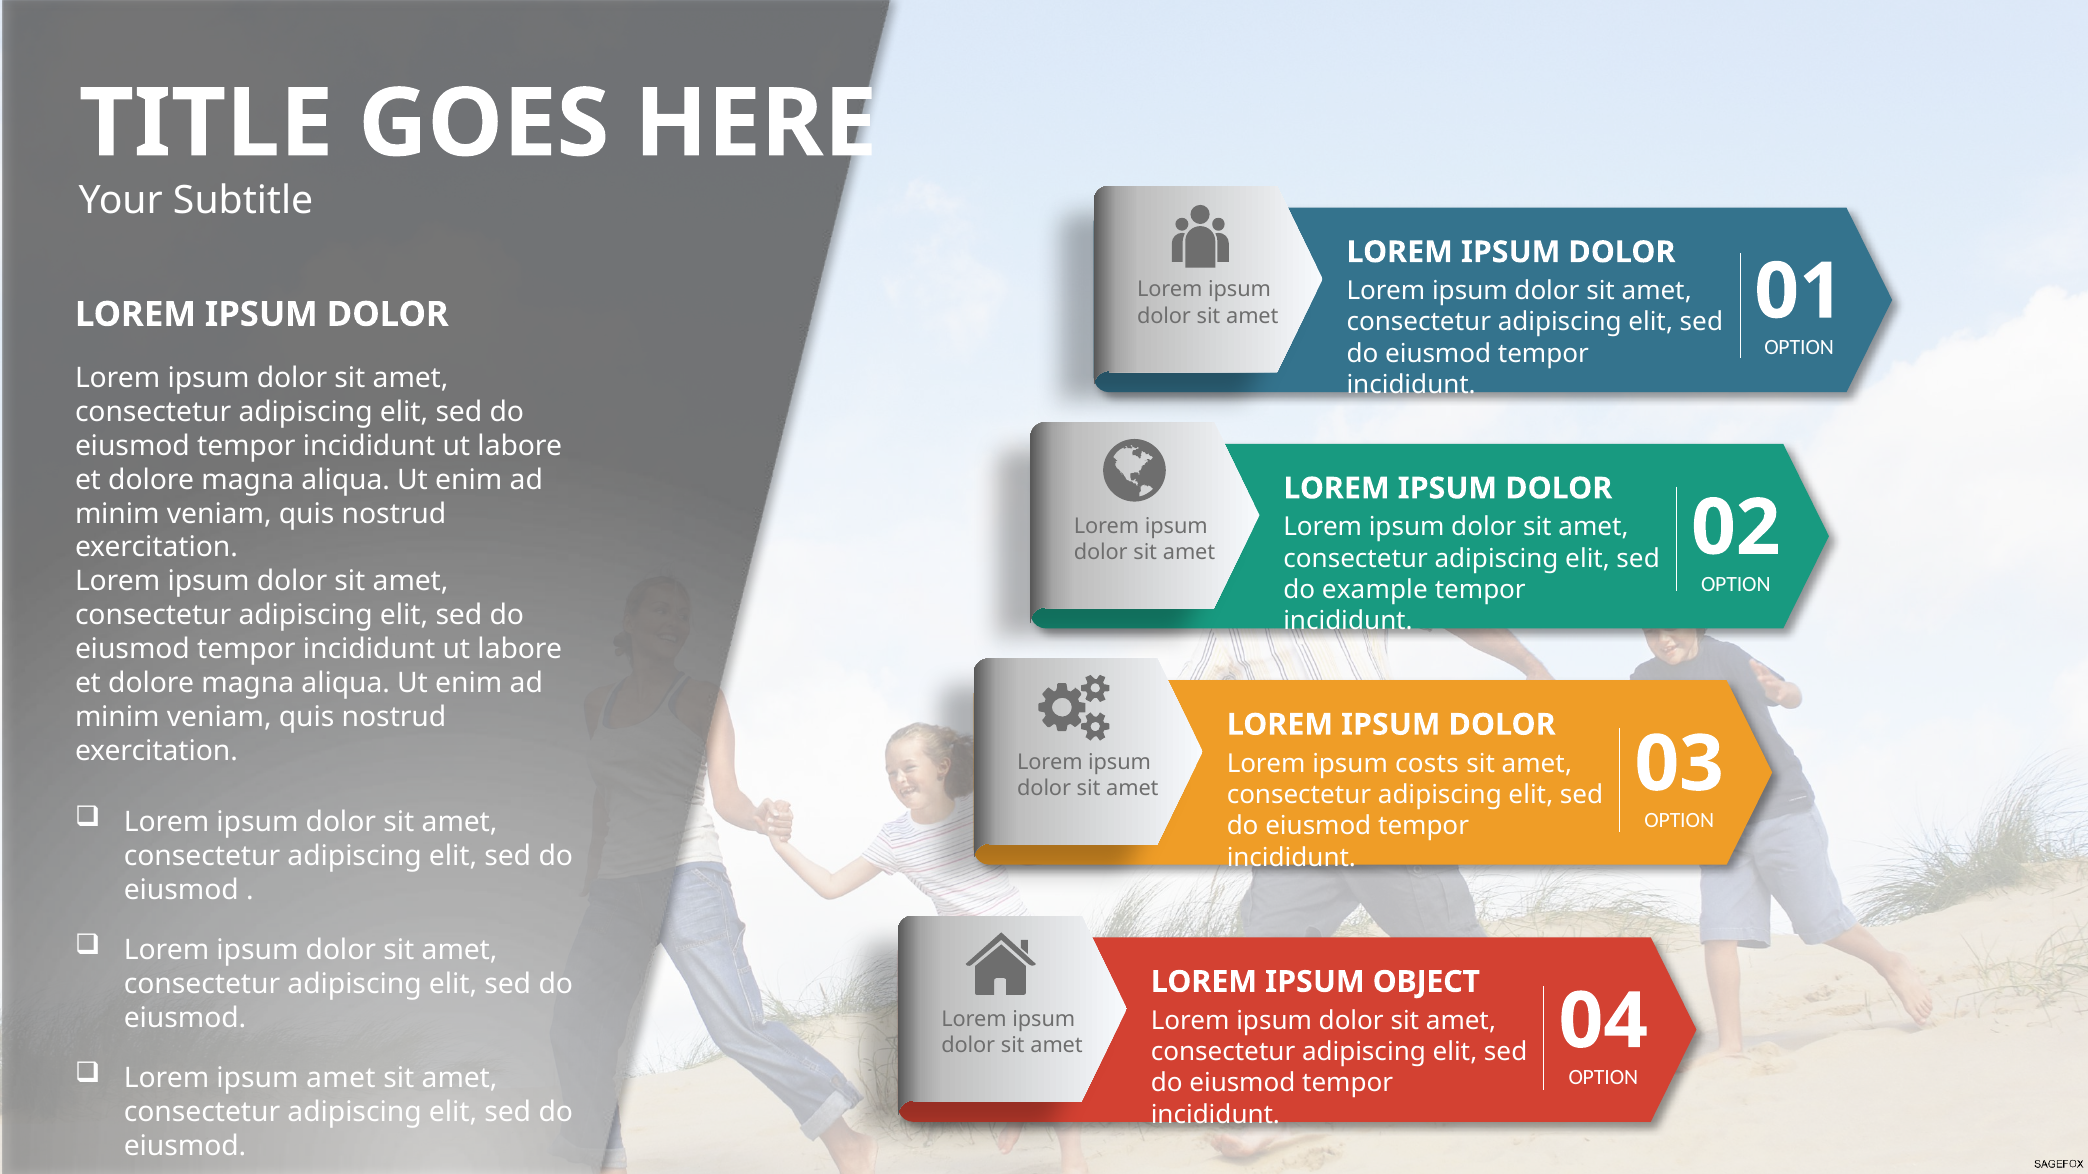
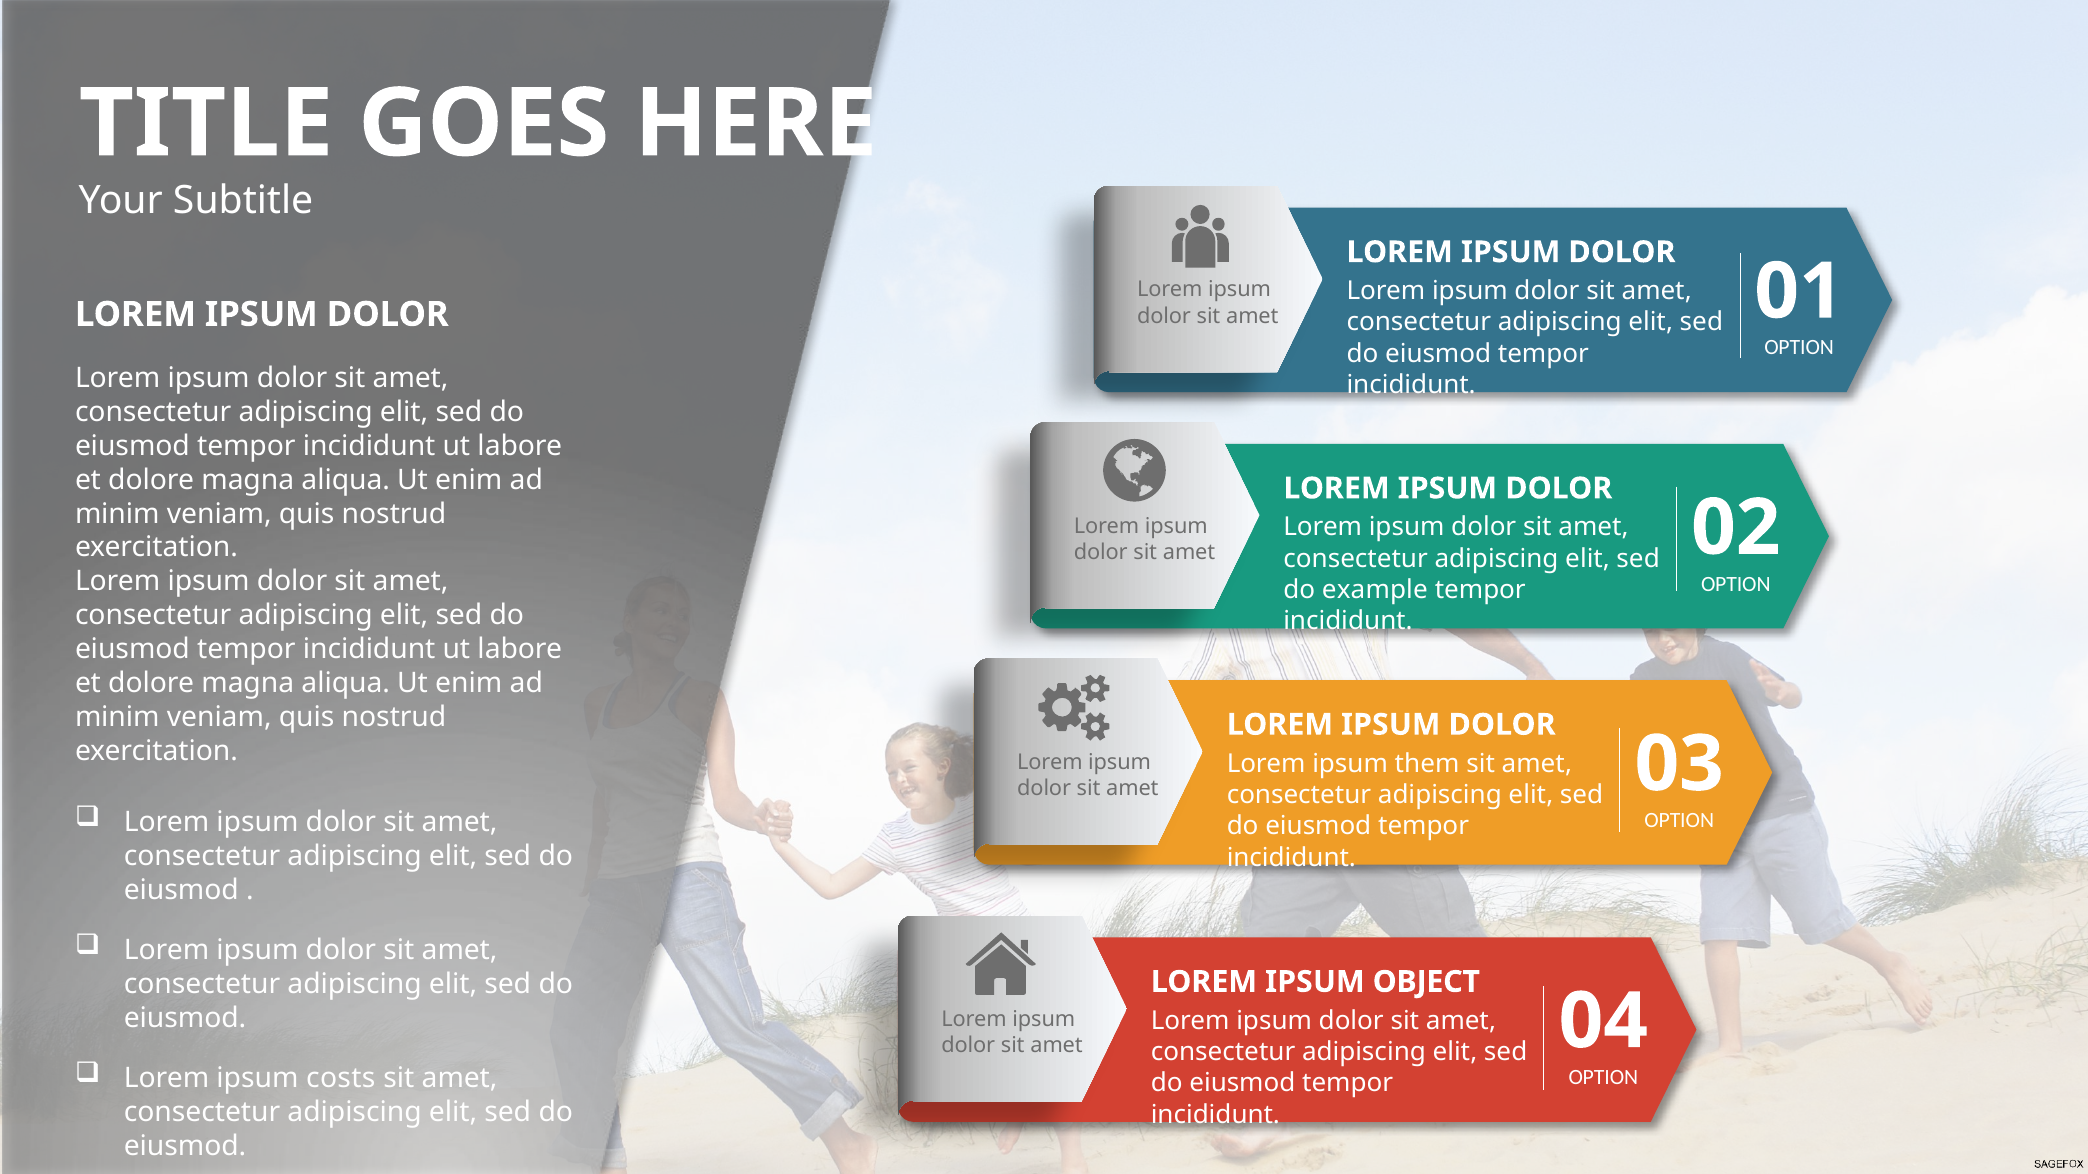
costs: costs -> them (1427, 764)
ipsum amet: amet -> costs (341, 1078)
